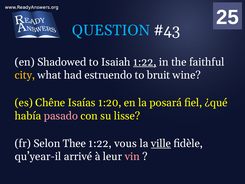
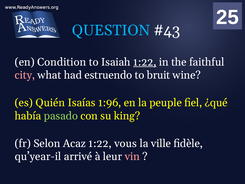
Shadowed: Shadowed -> Condition (62, 62)
city colour: yellow -> pink (25, 75)
Chêne: Chêne -> Quién (50, 103)
1:20: 1:20 -> 1:96 (110, 103)
posará: posará -> peuple (166, 103)
pasado colour: pink -> light green (61, 116)
lisse: lisse -> king (127, 116)
Thee: Thee -> Acaz (74, 143)
ville underline: present -> none (161, 143)
